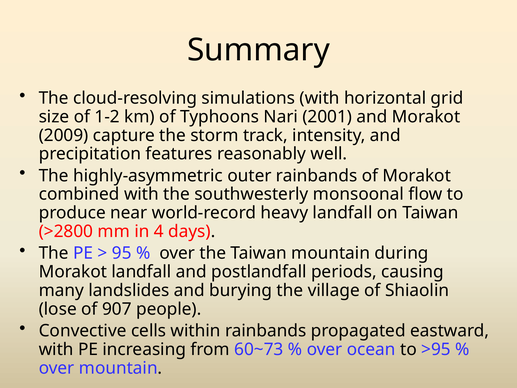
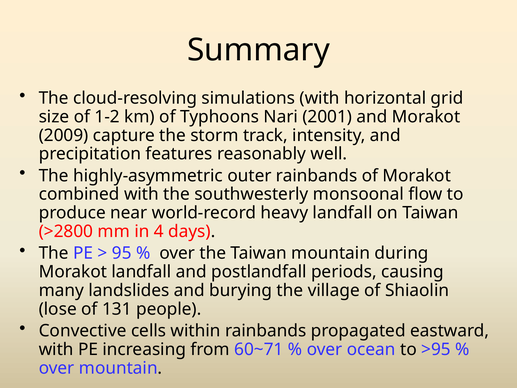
907: 907 -> 131 (117, 309)
60~73: 60~73 -> 60~71 (259, 349)
